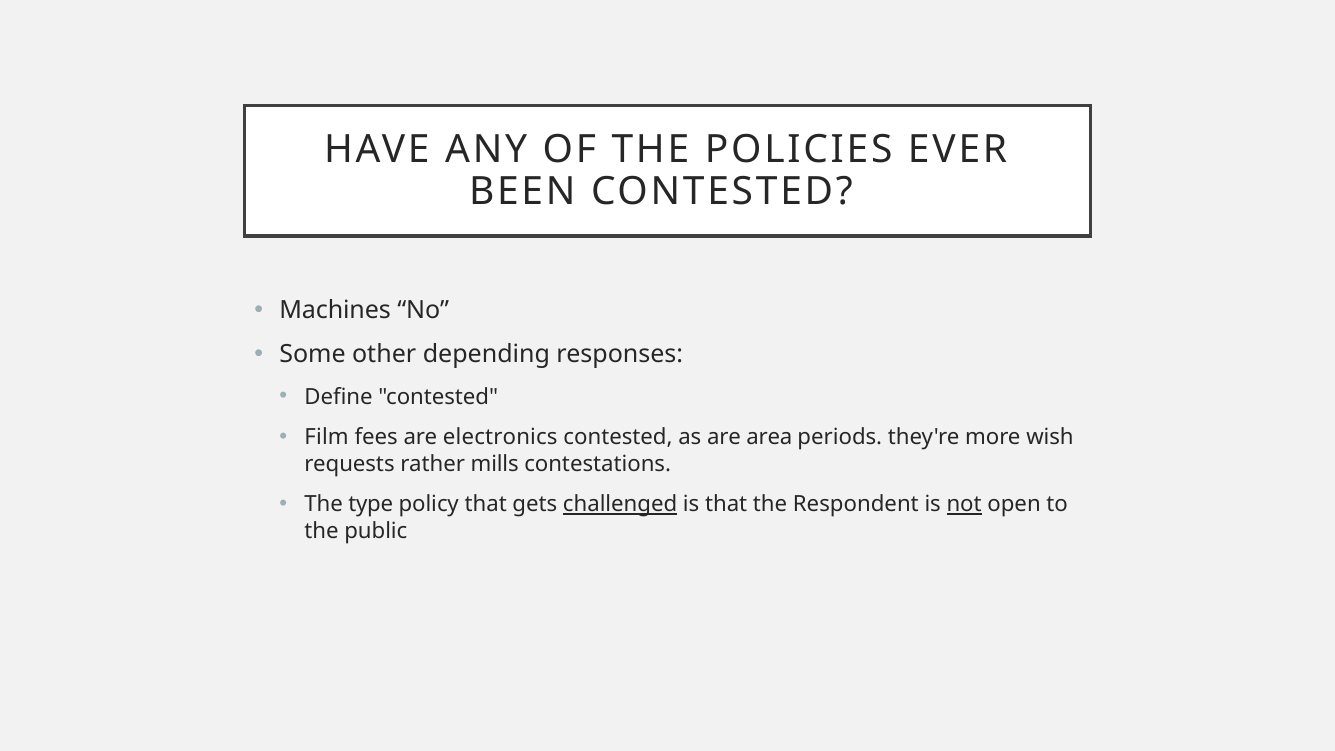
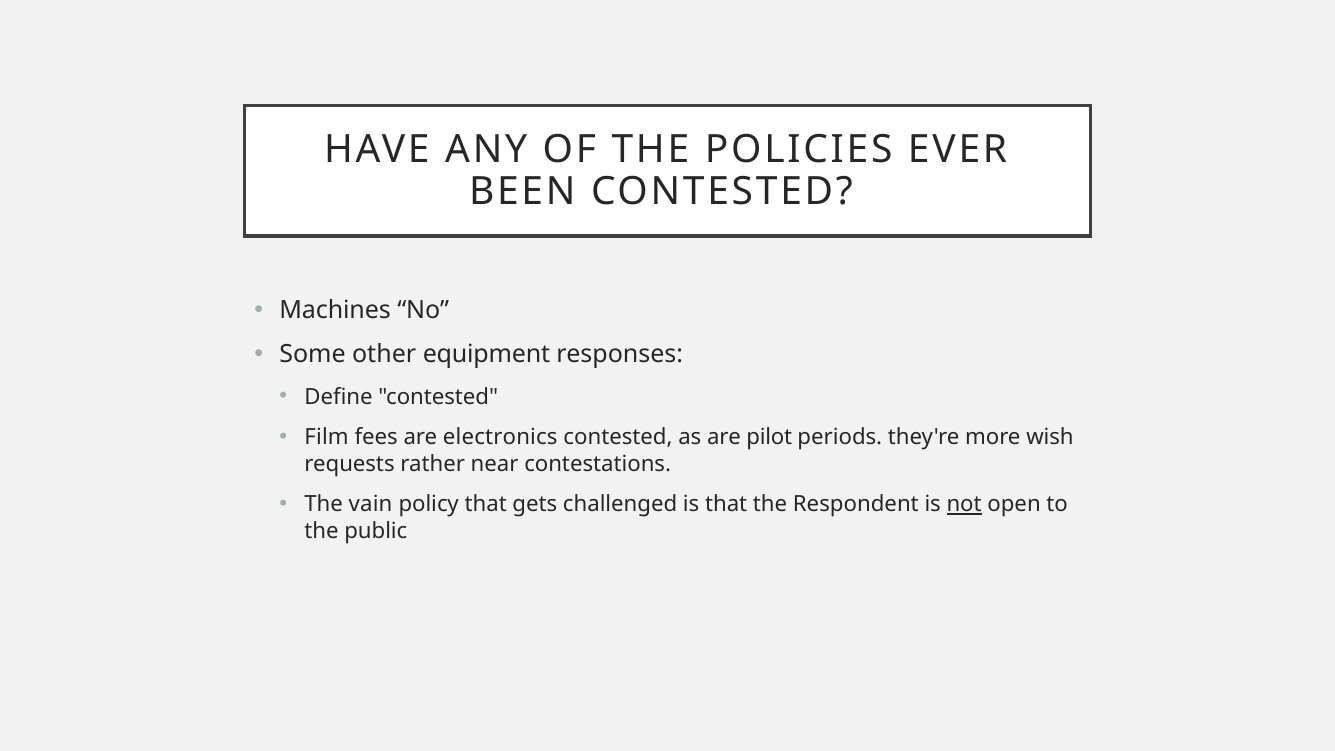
depending: depending -> equipment (486, 355)
area: area -> pilot (769, 437)
mills: mills -> near (495, 464)
type: type -> vain (371, 504)
challenged underline: present -> none (620, 504)
